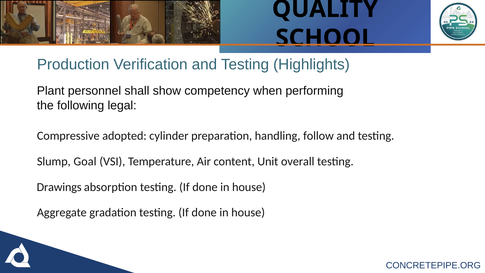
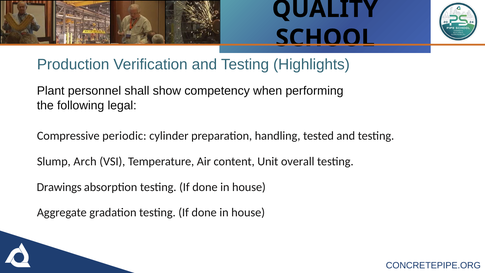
adopted: adopted -> periodic (124, 136)
follow: follow -> tested (319, 136)
Goal: Goal -> Arch (85, 161)
